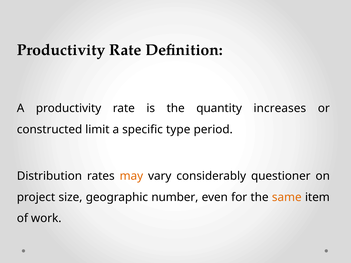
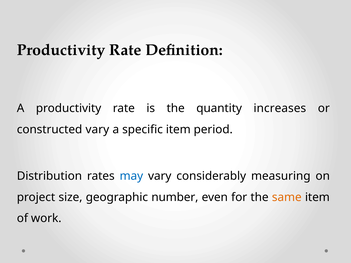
constructed limit: limit -> vary (97, 130)
specific type: type -> item (178, 130)
may colour: orange -> blue (131, 176)
questioner: questioner -> measuring (281, 176)
